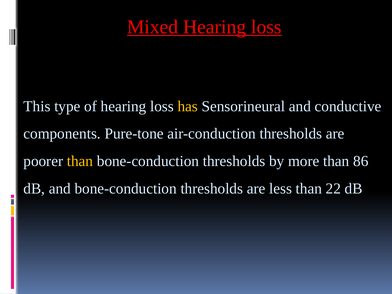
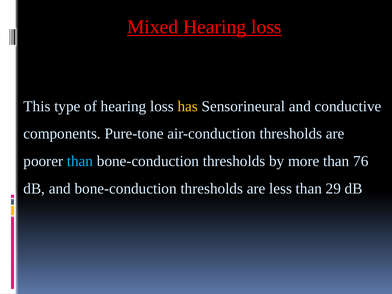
than colour: yellow -> light blue (80, 161)
86: 86 -> 76 (361, 161)
22: 22 -> 29 (333, 189)
